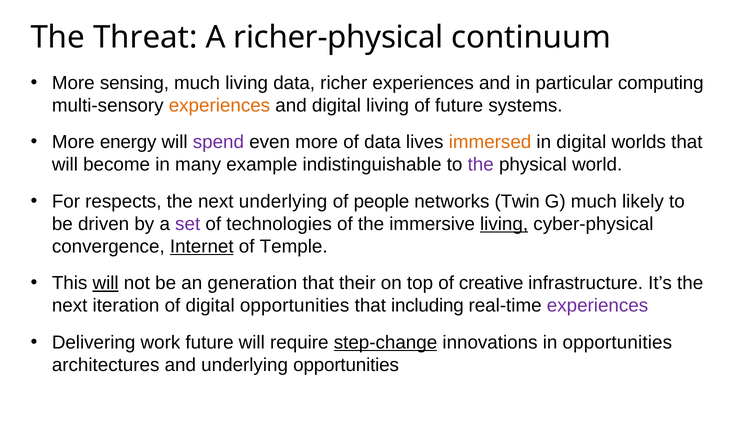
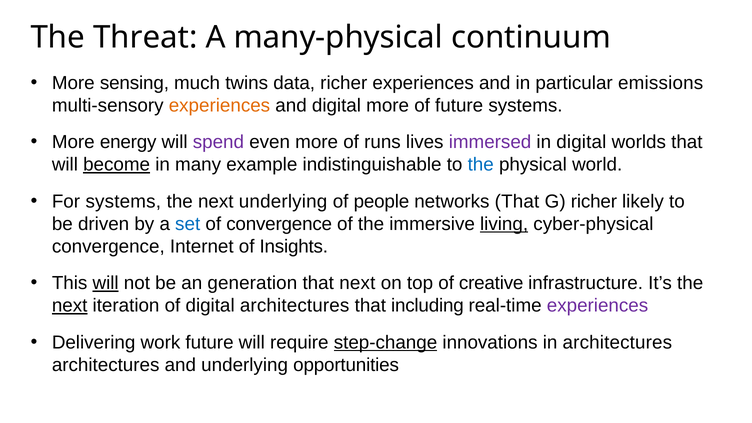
richer-physical: richer-physical -> many-physical (338, 37)
much living: living -> twins (247, 83)
computing: computing -> emissions (661, 83)
digital living: living -> more (388, 106)
of data: data -> runs (382, 142)
immersed colour: orange -> purple (490, 142)
become underline: none -> present (117, 165)
the colour: purple -> blue (481, 165)
For respects: respects -> systems (123, 201)
networks Twin: Twin -> That (517, 201)
G much: much -> richer (594, 201)
set colour: purple -> blue (188, 224)
of technologies: technologies -> convergence (279, 224)
Internet underline: present -> none (202, 247)
Temple: Temple -> Insights (294, 247)
that their: their -> next (357, 283)
next underline: none -> present (70, 306)
digital opportunities: opportunities -> architectures (295, 306)
in opportunities: opportunities -> architectures (617, 342)
